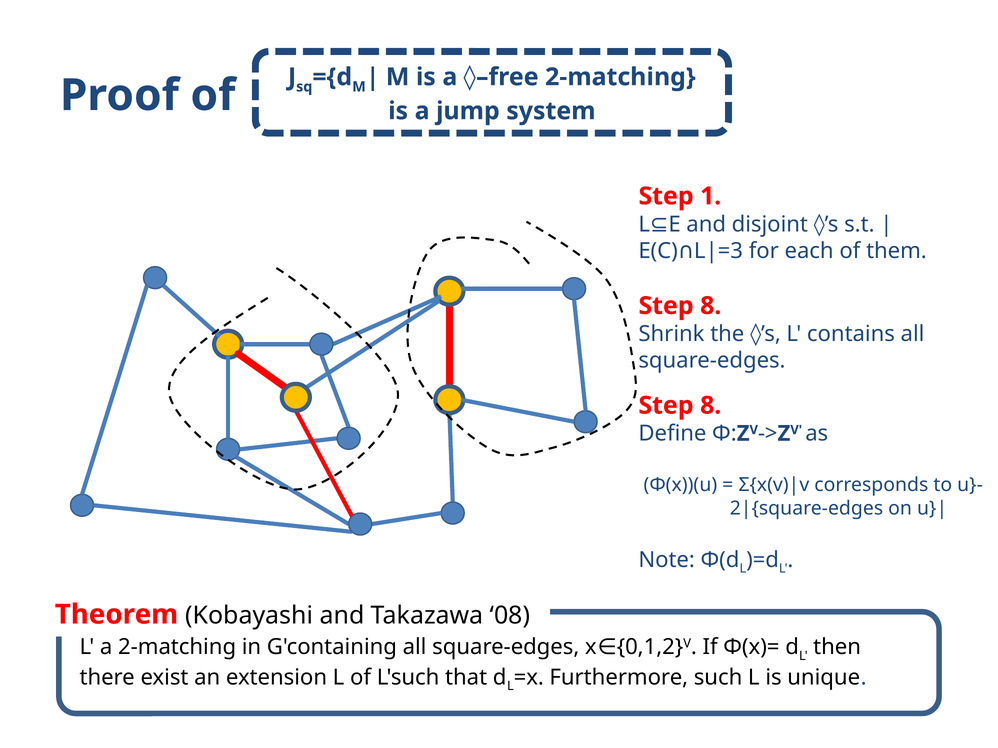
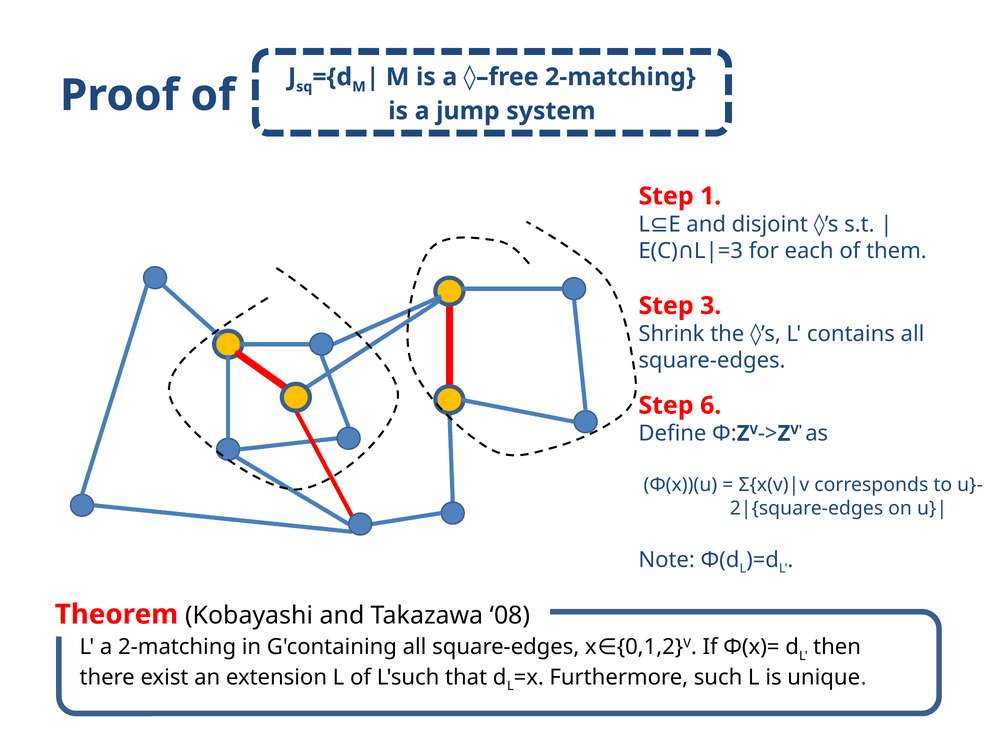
8: 8 -> 3 (711, 306)
8: 8 -> 6 (711, 406)
